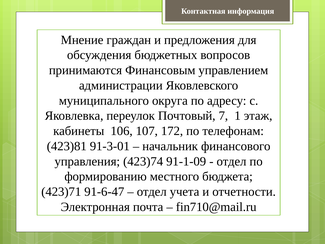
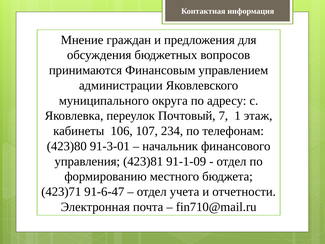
172: 172 -> 234 (172, 131)
423)81: 423)81 -> 423)80 (67, 146)
423)74: 423)74 -> 423)81 (143, 161)
